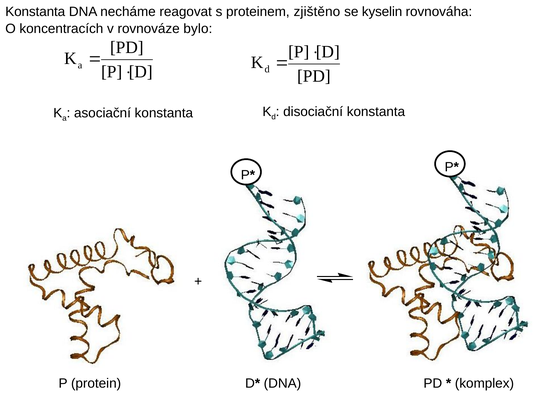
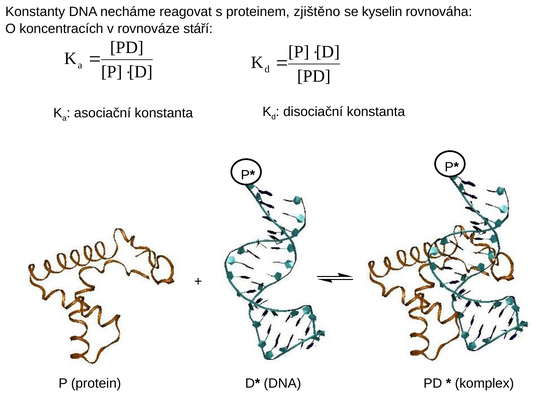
Konstanta: Konstanta -> Konstanty (35, 12)
bylo: bylo -> stáří (198, 29)
